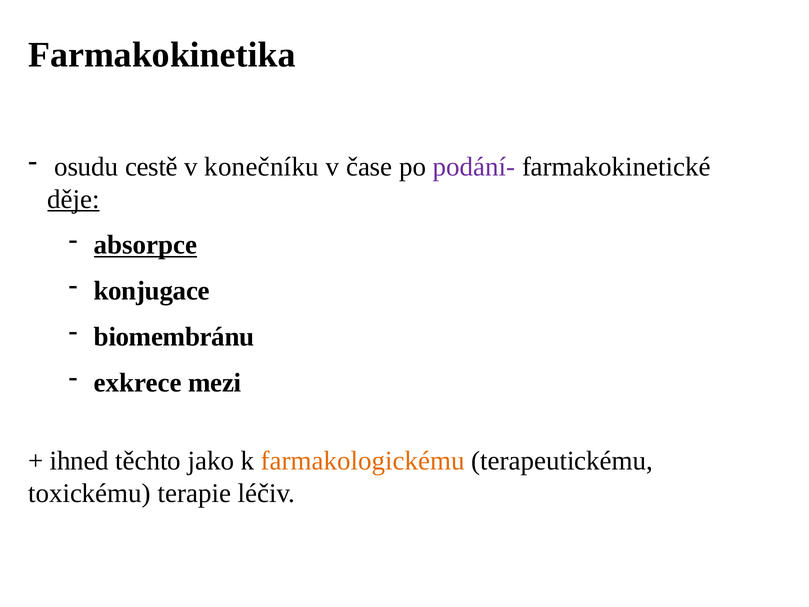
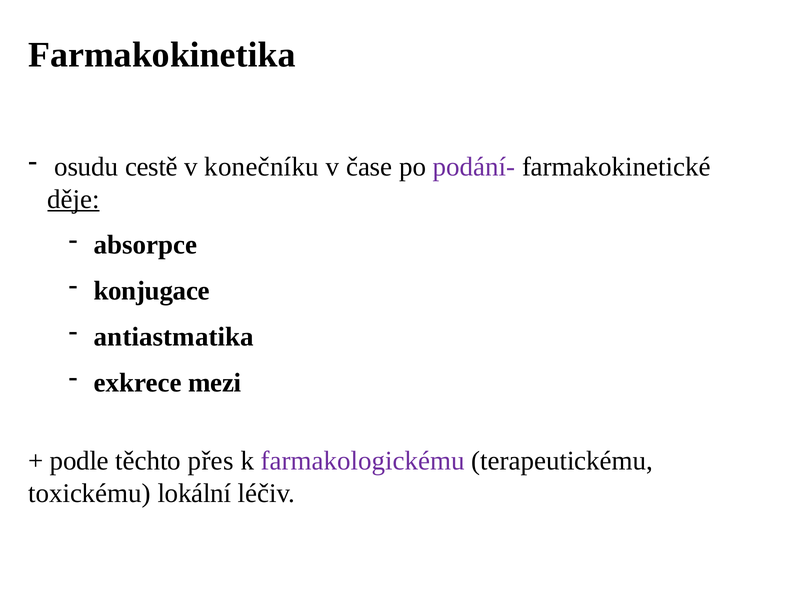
absorpce underline: present -> none (146, 245)
biomembránu: biomembránu -> antiastmatika (174, 337)
ihned: ihned -> podle (79, 461)
jako: jako -> přes (211, 461)
farmakologickému colour: orange -> purple (363, 461)
terapie: terapie -> lokální (194, 493)
